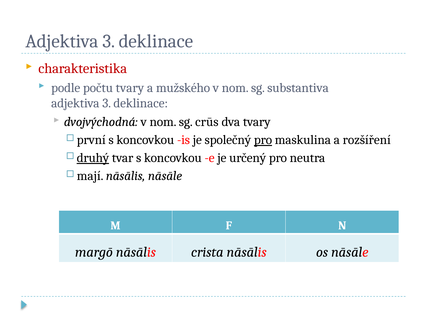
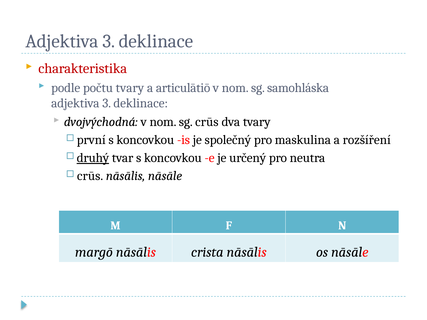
mužského: mužského -> articulātiō (183, 88)
substantiva: substantiva -> samohláska (298, 88)
pro underline: present -> none (263, 140)
mají: mají -> crūs (90, 176)
